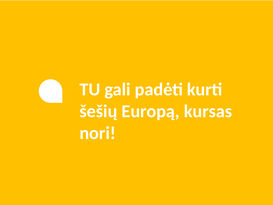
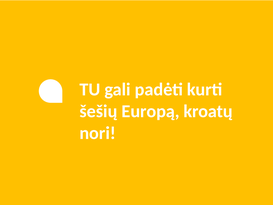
kursas: kursas -> kroatų (208, 111)
